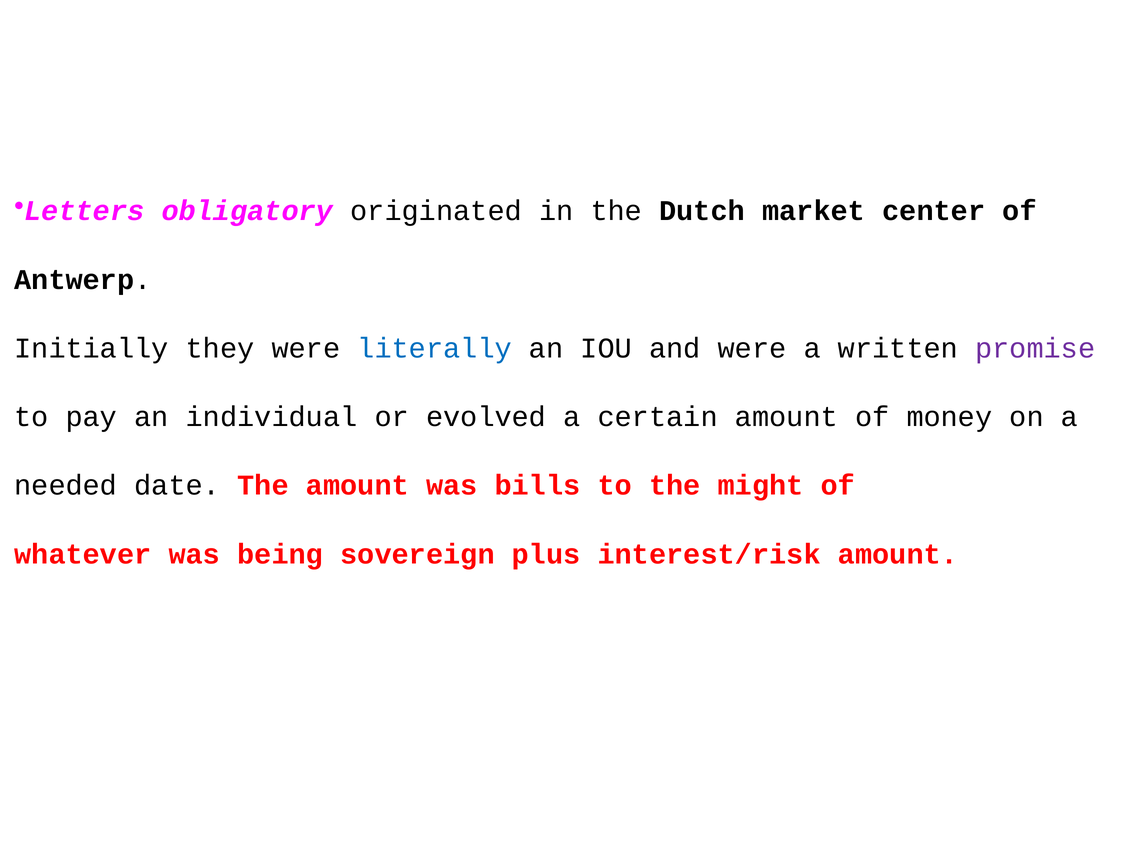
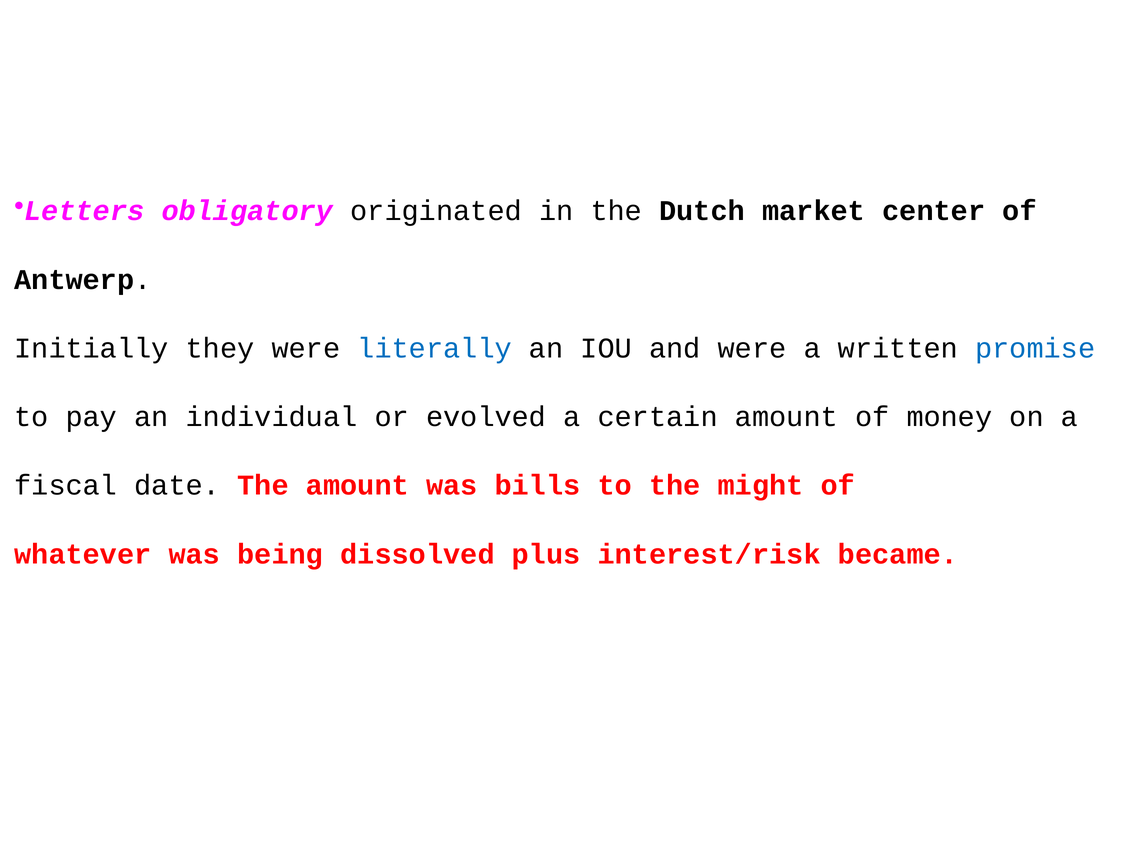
promise colour: purple -> blue (1035, 348)
needed: needed -> fiscal (66, 485)
sovereign: sovereign -> dissolved (417, 554)
interest/risk amount: amount -> became (898, 554)
